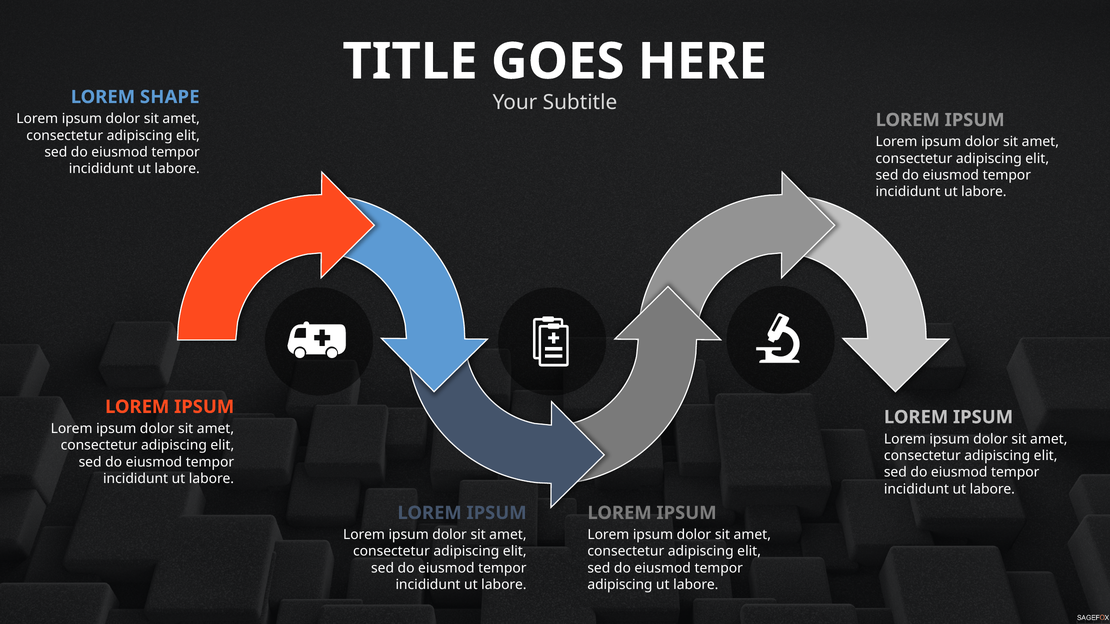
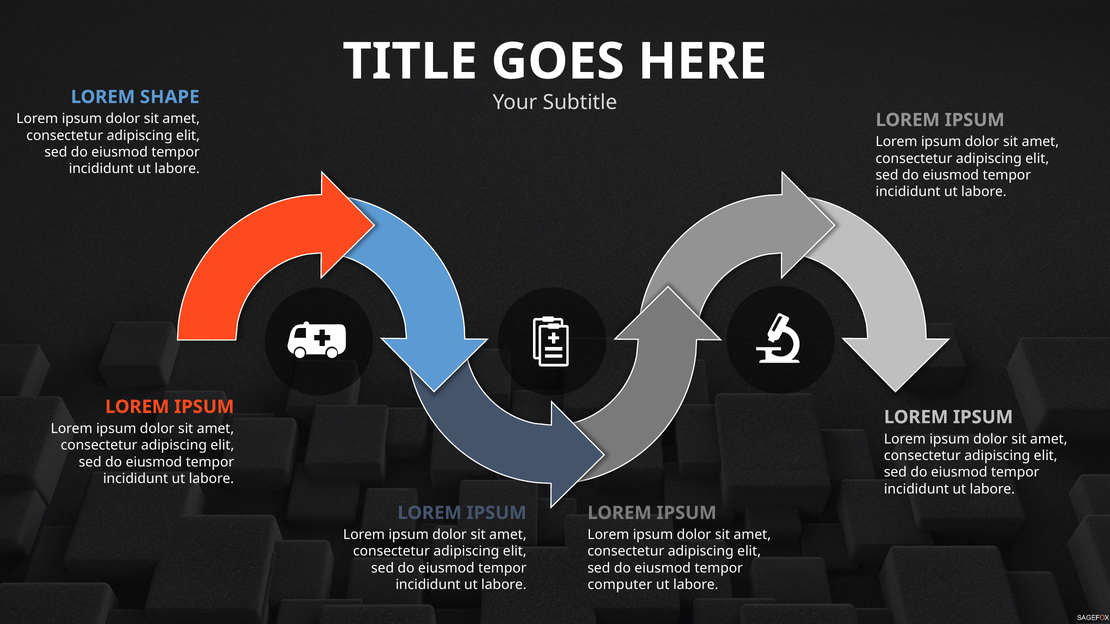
adipiscing: adipiscing -> computer (620, 585)
